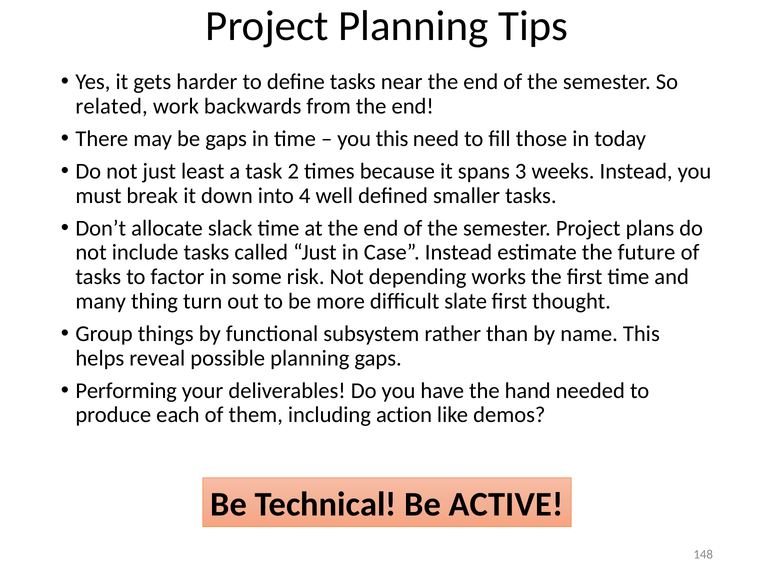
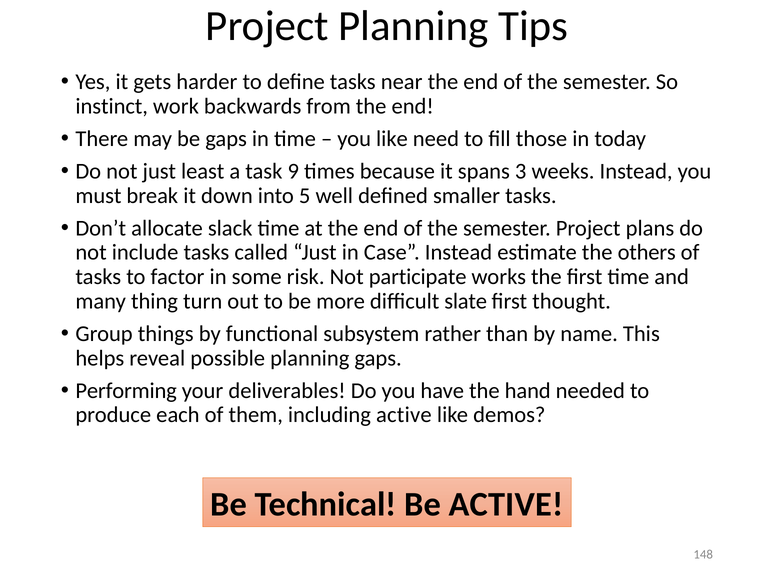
related: related -> instinct (112, 106)
you this: this -> like (392, 139)
2: 2 -> 9 (293, 171)
4: 4 -> 5 (305, 195)
future: future -> others (647, 252)
depending: depending -> participate (418, 277)
including action: action -> active (404, 415)
